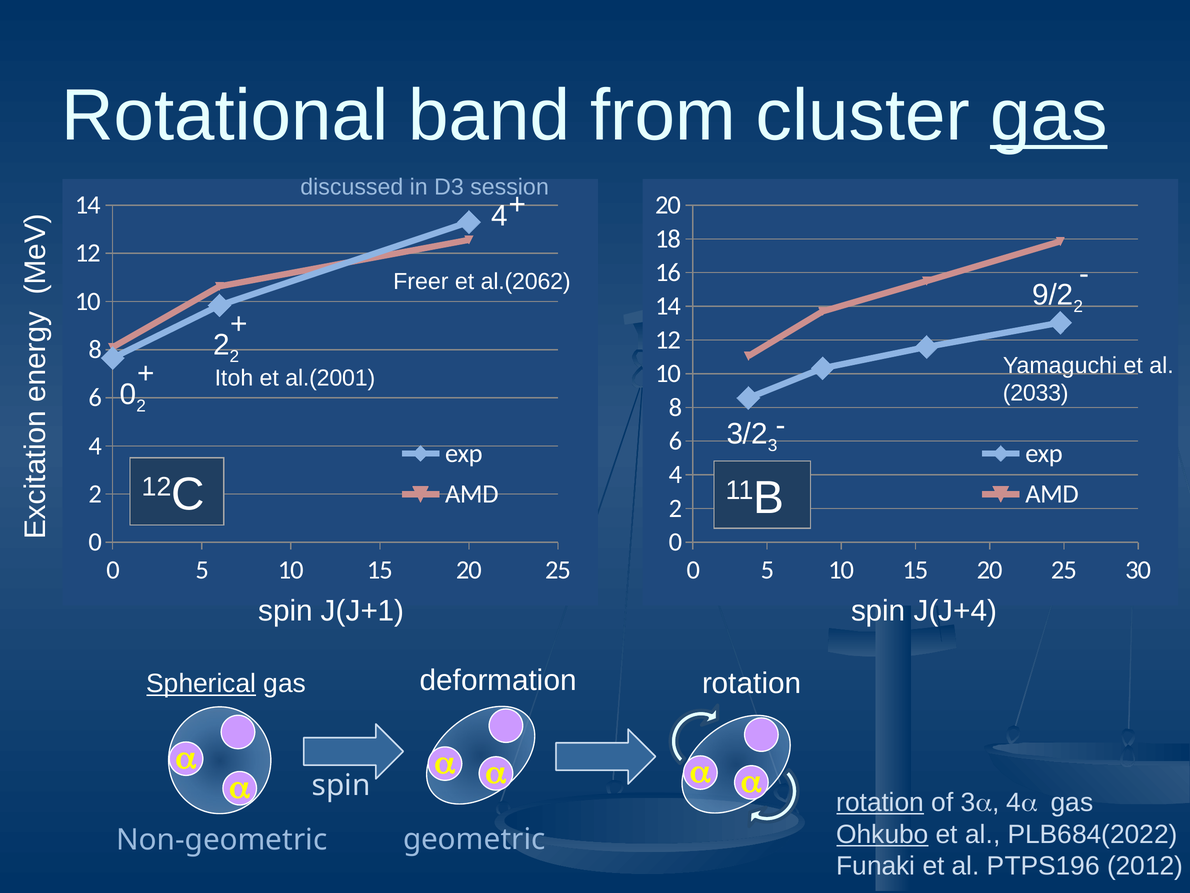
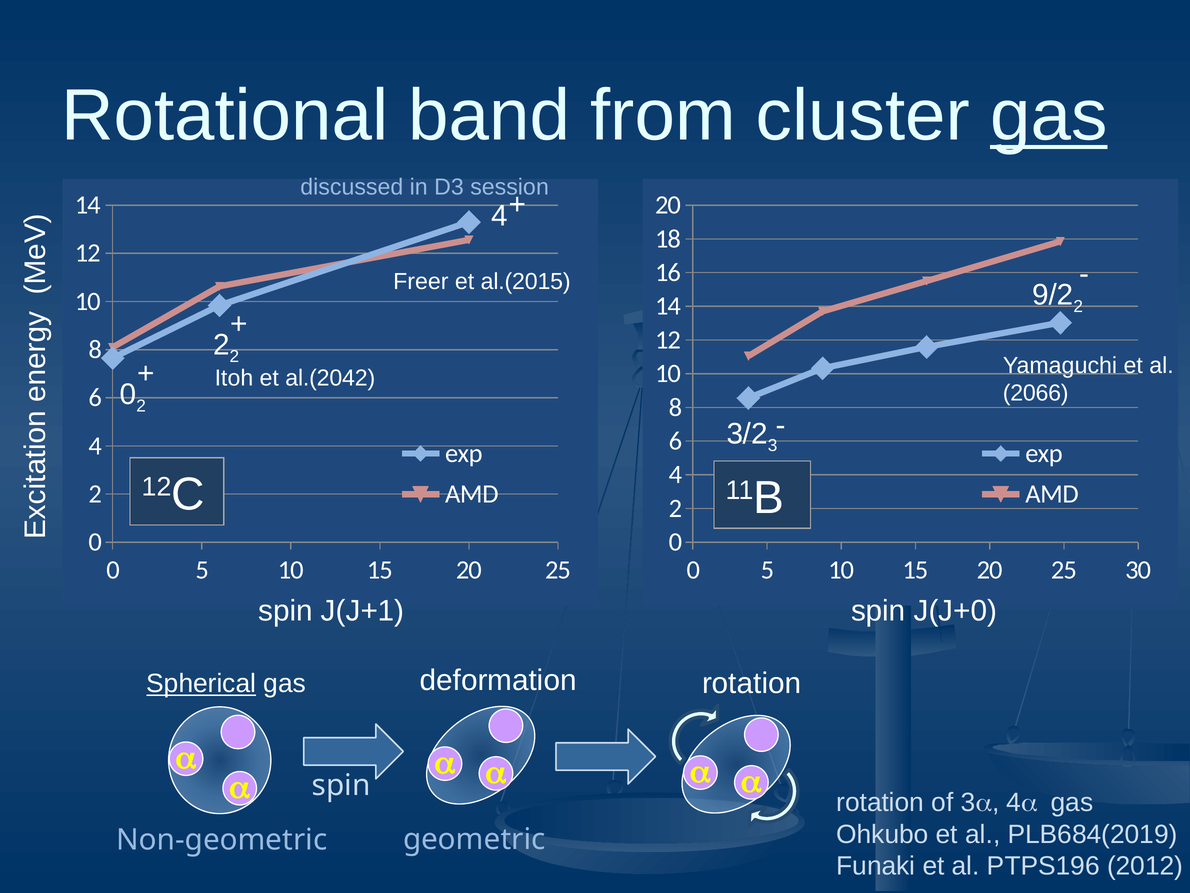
al.(2062: al.(2062 -> al.(2015 (526, 282)
al.(2001: al.(2001 -> al.(2042 (330, 378)
2033: 2033 -> 2066 (1036, 393)
J(J+4: J(J+4 -> J(J+0 (955, 611)
rotation underline: present -> none (880, 802)
Ohkubo underline: present -> none (882, 834)
PLB684(2022: PLB684(2022 -> PLB684(2019 (1093, 834)
